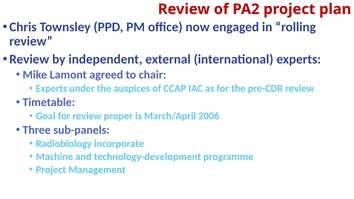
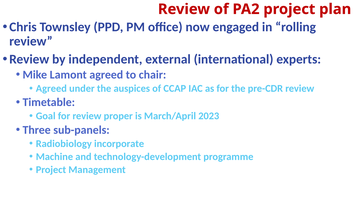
Experts: Experts -> Agreed (51, 89)
2006: 2006 -> 2023 (209, 116)
